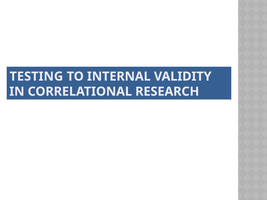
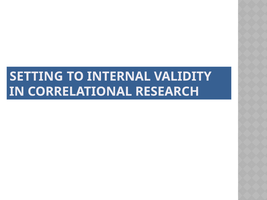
TESTING: TESTING -> SETTING (36, 76)
